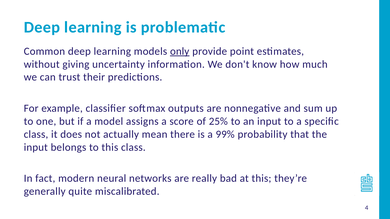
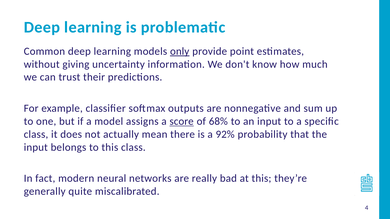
score underline: none -> present (182, 122)
25%: 25% -> 68% (218, 122)
99%: 99% -> 92% (225, 135)
